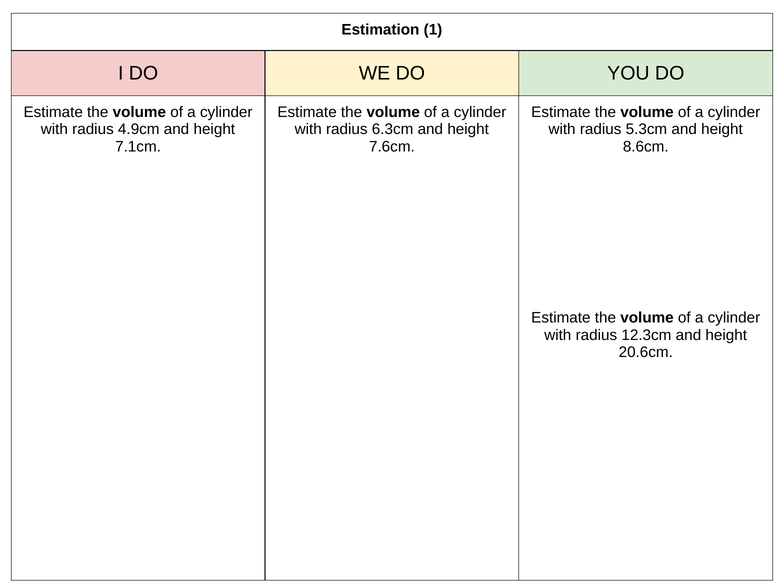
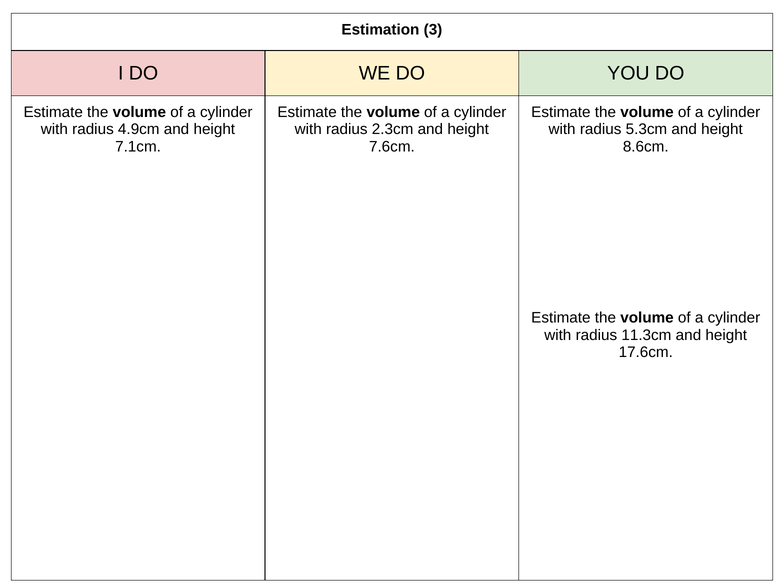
1: 1 -> 3 (433, 30)
6.3cm: 6.3cm -> 2.3cm (393, 129)
12.3cm: 12.3cm -> 11.3cm (646, 335)
20.6cm: 20.6cm -> 17.6cm (646, 352)
